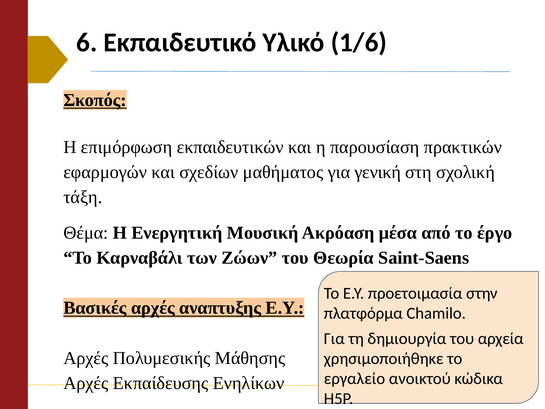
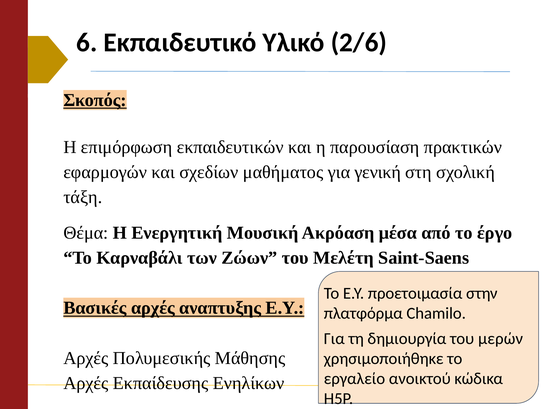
1/6: 1/6 -> 2/6 (359, 42)
Θεωρία: Θεωρία -> Μελέτη (344, 258)
αρχεία: αρχεία -> μερών (501, 339)
